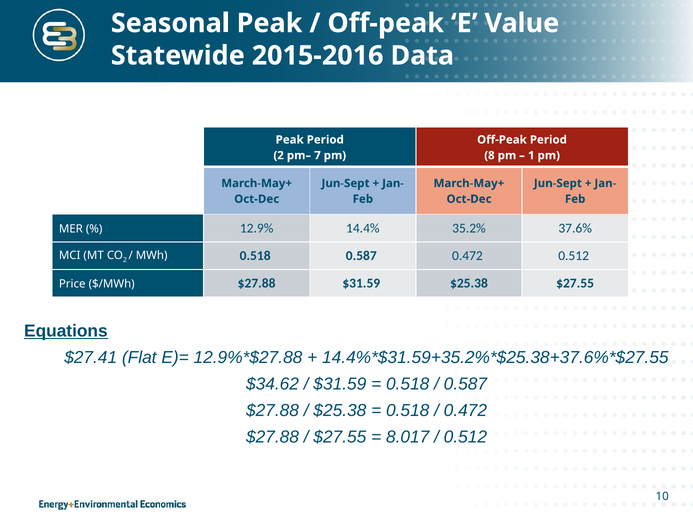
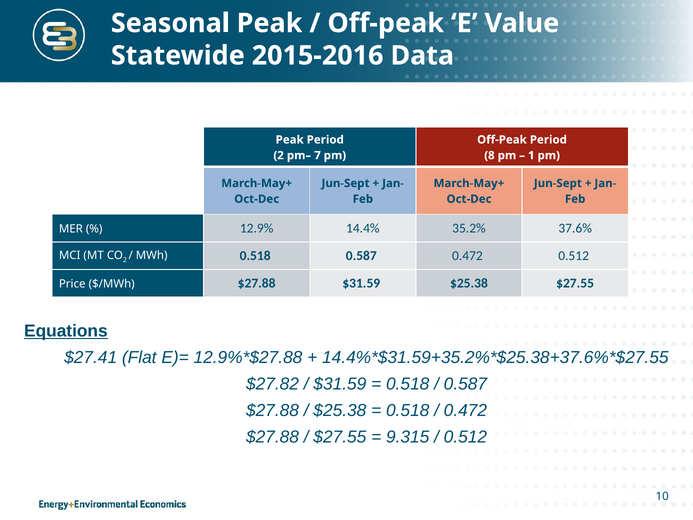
$34.62: $34.62 -> $27.82 (273, 384)
8.017: 8.017 -> 9.315 (408, 437)
